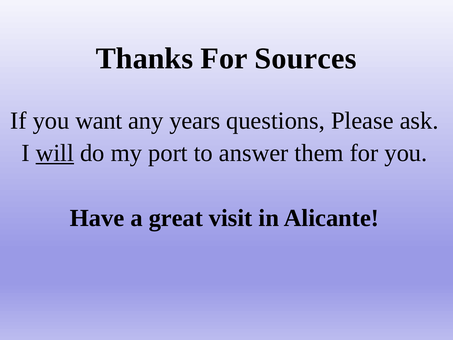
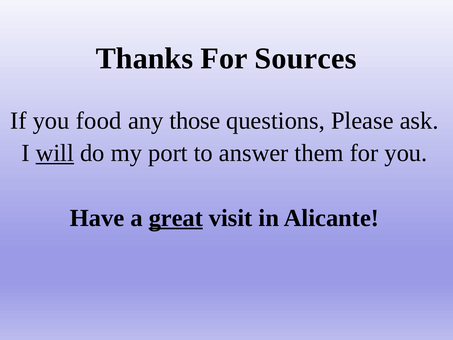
want: want -> food (99, 120)
years: years -> those (195, 120)
great underline: none -> present (176, 218)
